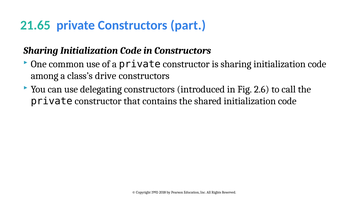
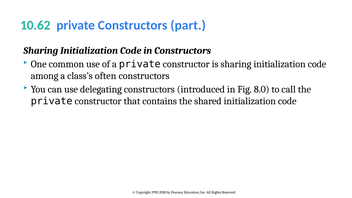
21.65: 21.65 -> 10.62 (35, 25)
drive: drive -> often (106, 76)
2.6: 2.6 -> 8.0 (262, 89)
